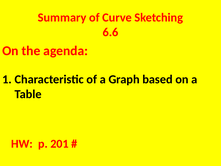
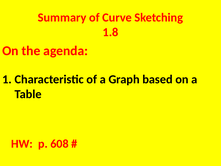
6.6: 6.6 -> 1.8 (110, 32)
201: 201 -> 608 (60, 144)
